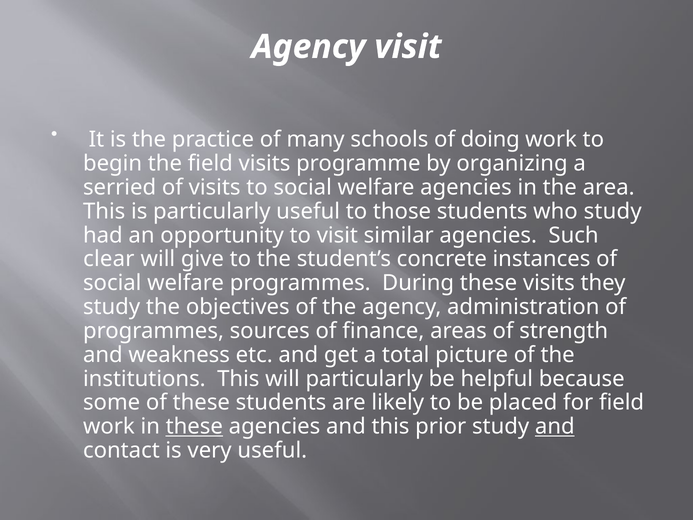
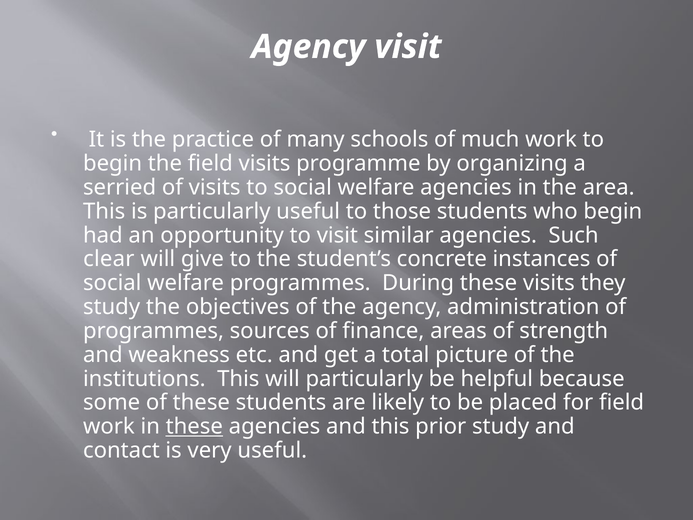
doing: doing -> much (490, 140)
who study: study -> begin (613, 211)
and underline: present -> none (555, 426)
